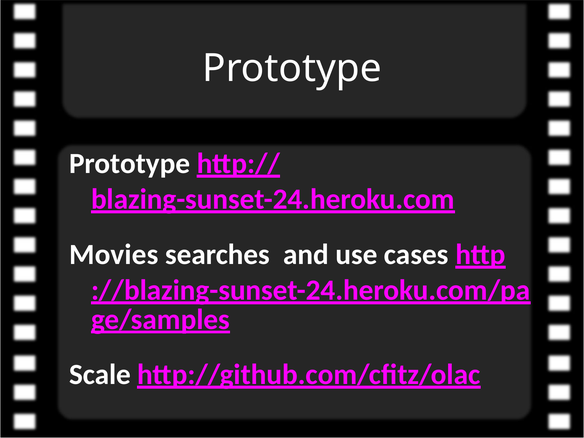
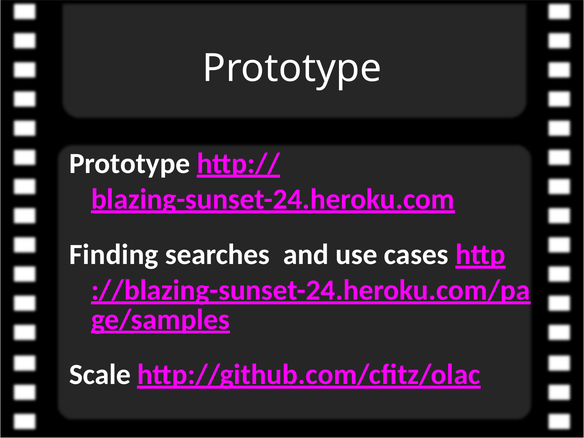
Movies: Movies -> Finding (114, 255)
